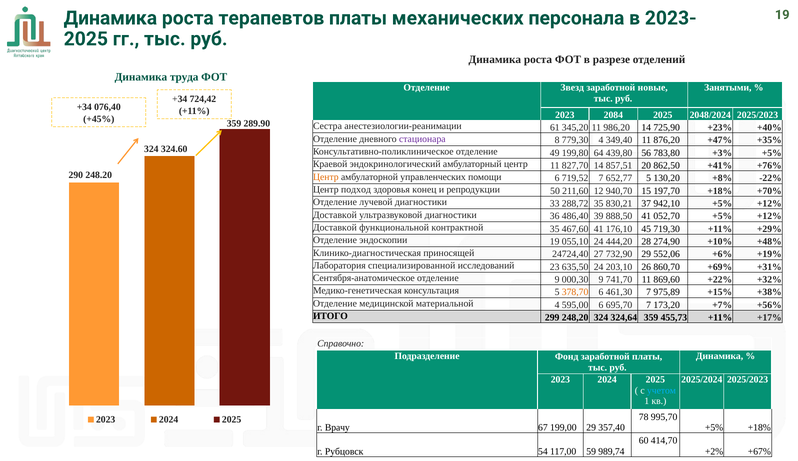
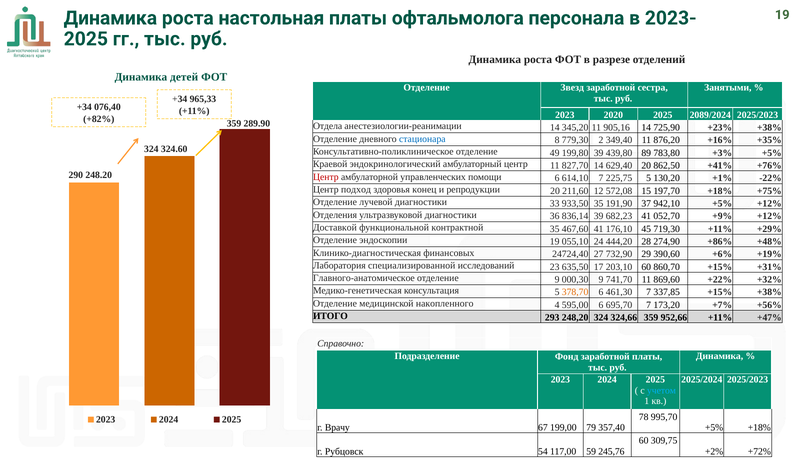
терапевтов: терапевтов -> настольная (271, 18)
механических: механических -> офтальмолога (458, 18)
труда: труда -> детей (184, 77)
новые: новые -> сестра (653, 88)
724,42: 724,42 -> 965,33 (203, 99)
2084: 2084 -> 2020 (613, 115)
2048/2024: 2048/2024 -> 2089/2024 (710, 115)
+45%: +45% -> +82% (99, 119)
Сестра: Сестра -> Отдела (328, 126)
анестезиологии-реанимации 61: 61 -> 14 (555, 127)
986,20: 986,20 -> 905,16 (617, 127)
+23% +40%: +40% -> +38% (769, 127)
стационара colour: purple -> blue (422, 139)
779,30 4: 4 -> 2 (601, 140)
+47%: +47% -> +16% (720, 140)
199,80 64: 64 -> 39 (599, 153)
56: 56 -> 89 (646, 153)
857,51: 857,51 -> 629,40 (619, 165)
Центр colour: orange -> red (326, 177)
719,52: 719,52 -> 614,10 (575, 178)
652,77: 652,77 -> 225,75 (619, 178)
+8%: +8% -> +1% (722, 178)
репродукции 50: 50 -> 20 (555, 191)
940,70: 940,70 -> 572,08 (619, 191)
+70%: +70% -> +75% (769, 191)
288,72: 288,72 -> 933,50 (575, 203)
830,21: 830,21 -> 191,90 (619, 203)
Доставкой: Доставкой -> Отделения (335, 215)
486,40: 486,40 -> 836,14 (575, 216)
888,50: 888,50 -> 682,23 (619, 216)
052,70 +5%: +5% -> +9% (722, 216)
+10%: +10% -> +86% (720, 241)
приносящей: приносящей -> финансовых (449, 253)
552,06: 552,06 -> 390,60 (667, 254)
635,50 24: 24 -> 17 (599, 267)
203,10 26: 26 -> 60 (646, 267)
860,70 +69%: +69% -> +15% (720, 267)
Сентября-анатомическое: Сентября-анатомическое -> Главного-анатомическое (364, 278)
975,89: 975,89 -> 337,85 (667, 292)
материальной: материальной -> накопленного (445, 303)
299: 299 -> 293 (552, 317)
324,64: 324,64 -> 324,66 (624, 317)
455,73: 455,73 -> 952,66 (674, 317)
+17%: +17% -> +47% (769, 317)
199,00 29: 29 -> 79 (591, 427)
414,70: 414,70 -> 309,75 (664, 440)
989,74: 989,74 -> 245,76 (611, 451)
+67%: +67% -> +72% (759, 451)
